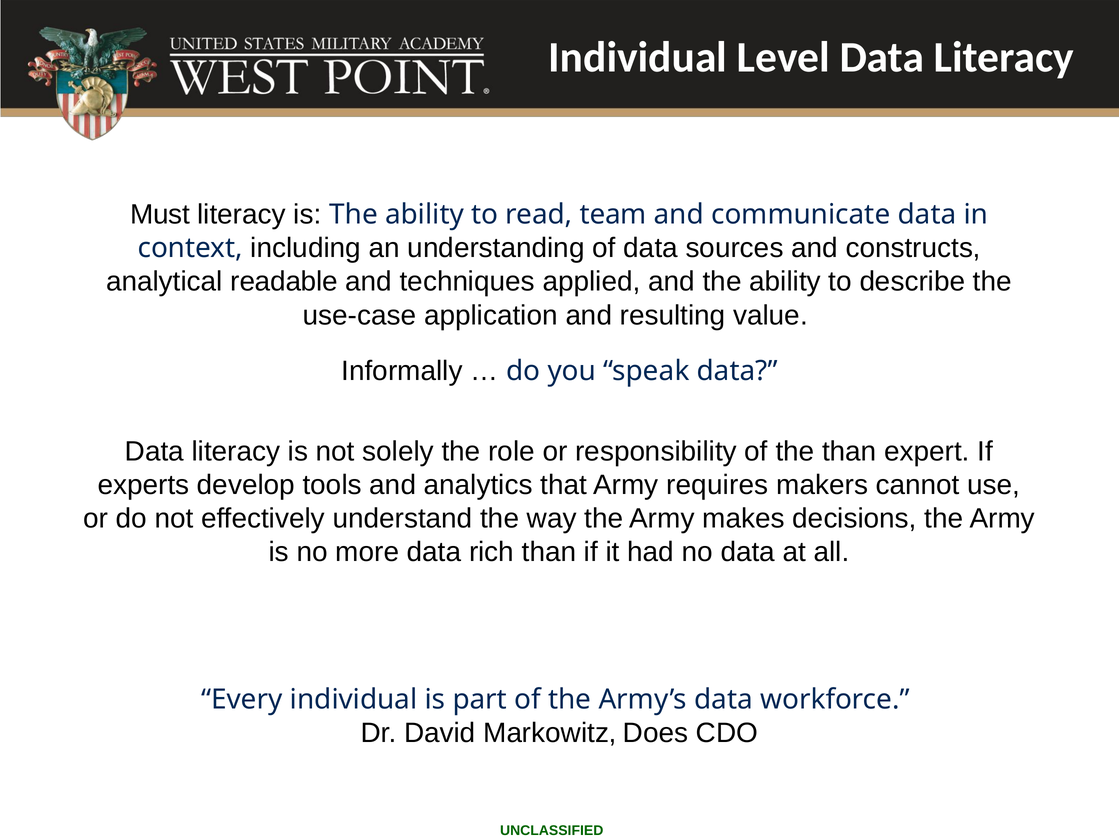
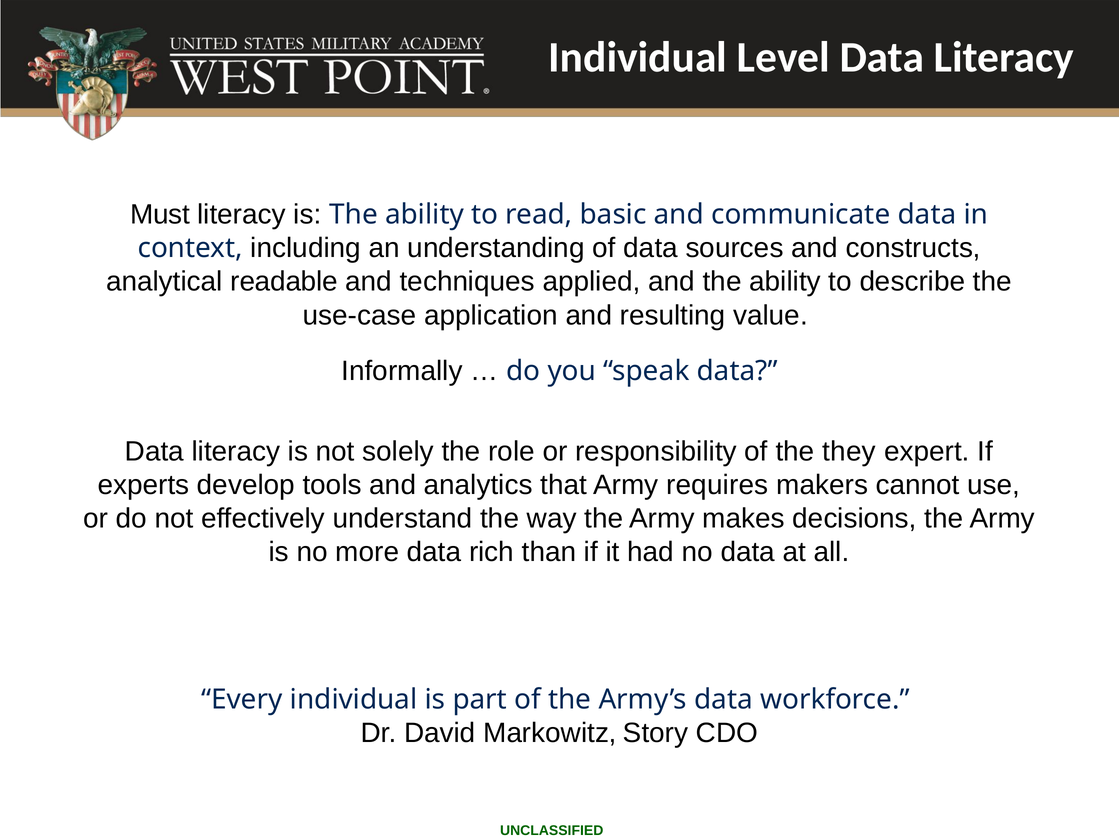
team: team -> basic (613, 215)
the than: than -> they (849, 451)
Does: Does -> Story (656, 733)
